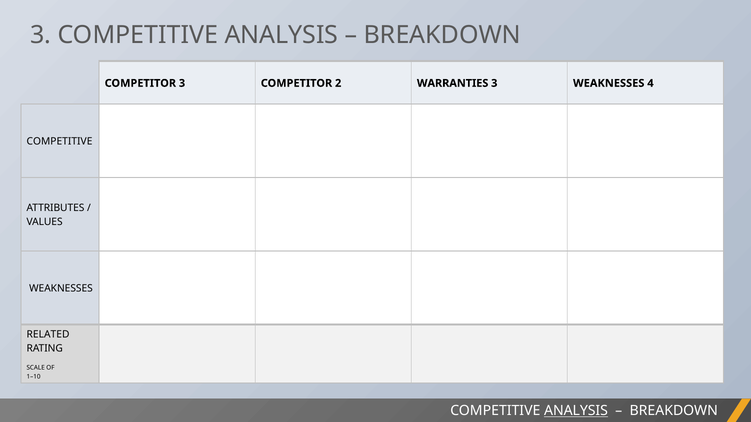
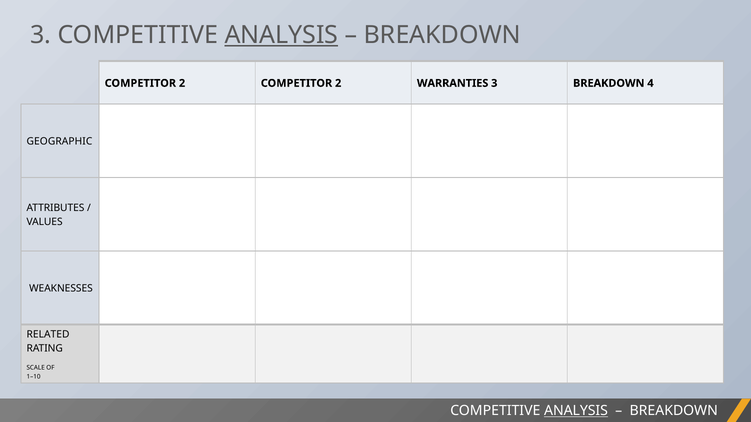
ANALYSIS underline: none -> present (281, 35)
3: 3 -> 2 (182, 83)
3 WEAKNESSES: WEAKNESSES -> BREAKDOWN (609, 83)
COMPETITIVE: COMPETITIVE -> GEOGRAPHIC (59, 141)
